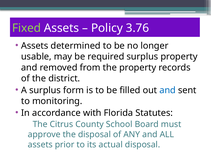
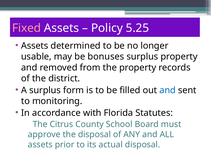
Fixed colour: light green -> pink (27, 28)
3.76: 3.76 -> 5.25 (137, 28)
required: required -> bonuses (106, 57)
